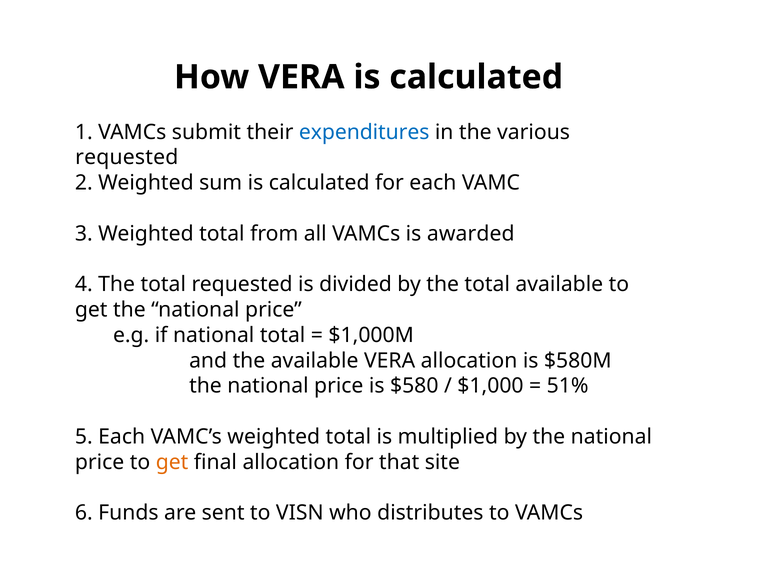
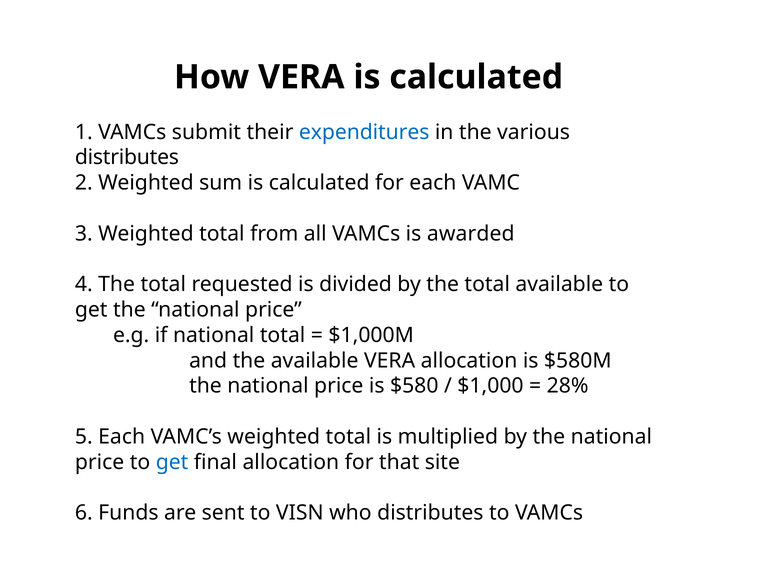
requested: requested -> distributes (127, 157)
51%: 51% -> 28% (568, 386)
get colour: orange -> blue (172, 462)
